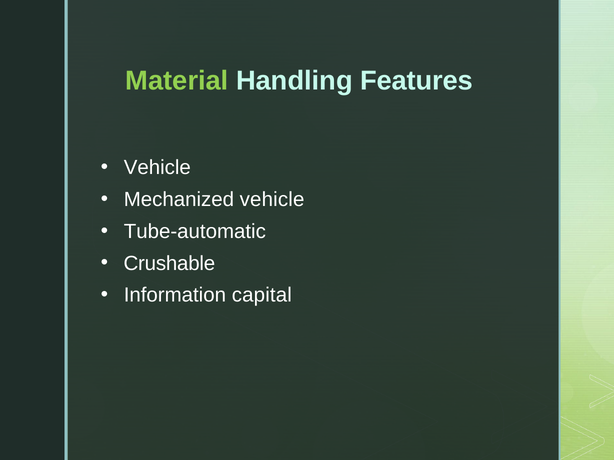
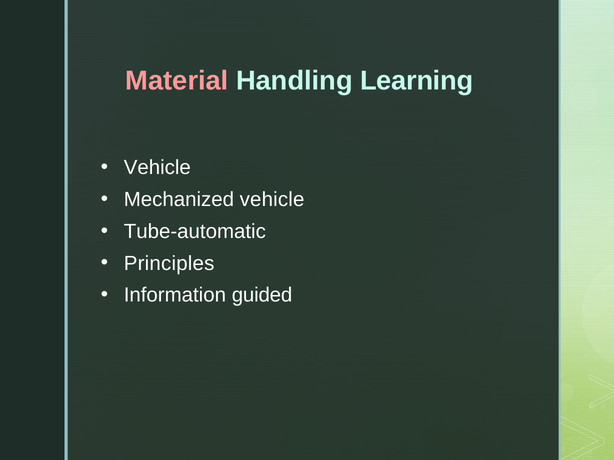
Material colour: light green -> pink (177, 81)
Features: Features -> Learning (417, 81)
Crushable: Crushable -> Principles (169, 264)
capital: capital -> guided (262, 296)
